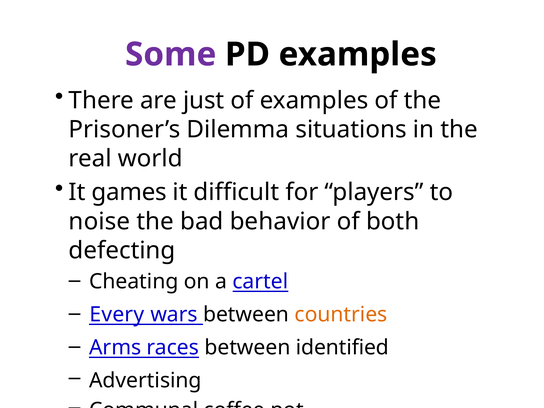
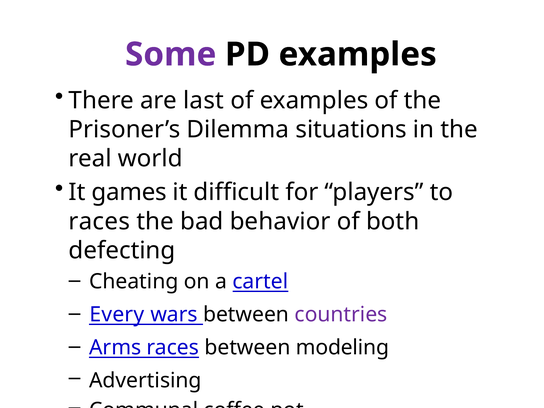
just: just -> last (204, 100)
noise: noise -> races (99, 221)
countries colour: orange -> purple (341, 315)
identified: identified -> modeling (342, 348)
